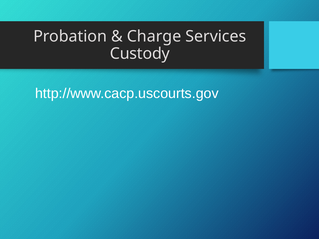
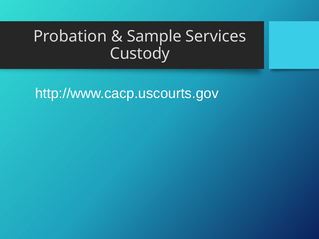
Charge: Charge -> Sample (154, 36)
